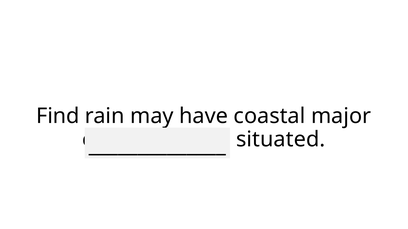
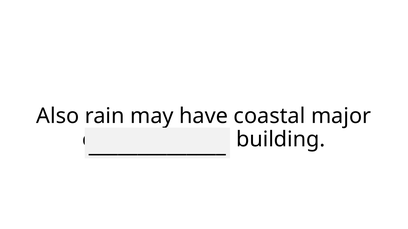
Find: Find -> Also (58, 116)
situated: situated -> building (281, 140)
